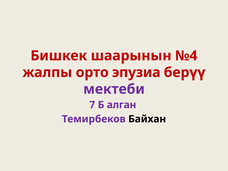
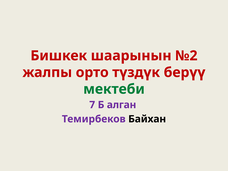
№4: №4 -> №2 (186, 56)
эпузиа: эпузиа -> түздүк (136, 72)
мектеби colour: purple -> green (114, 89)
